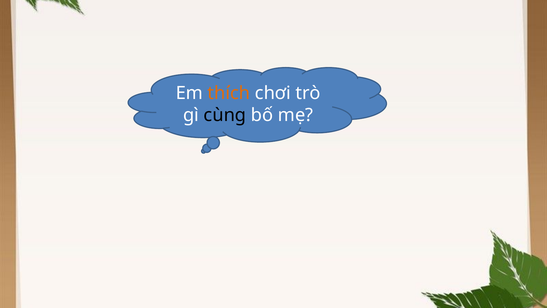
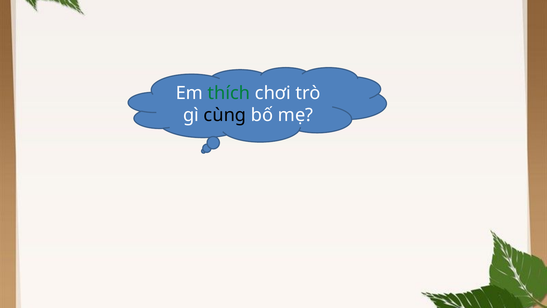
thích colour: orange -> green (229, 93)
